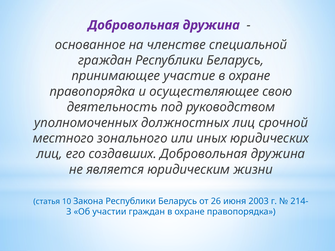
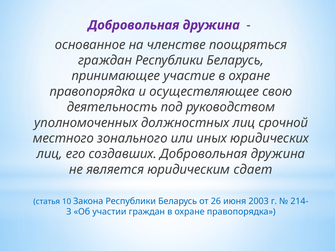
специальной: специальной -> поощряться (248, 45)
жизни: жизни -> сдает (253, 170)
